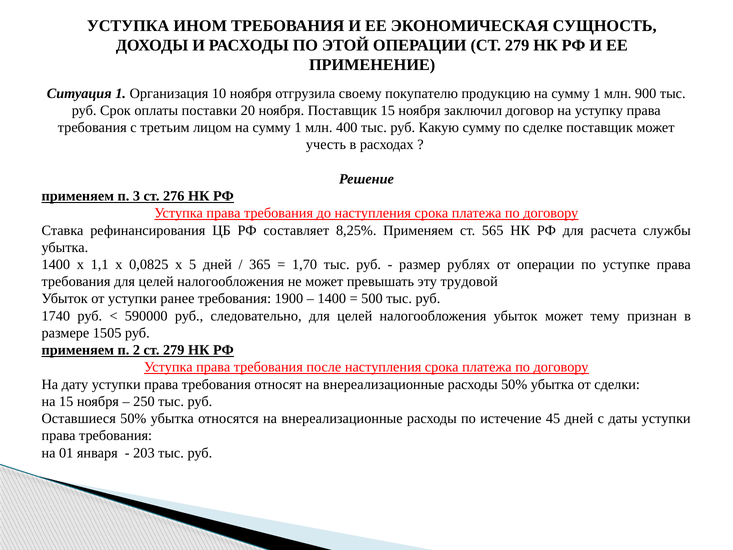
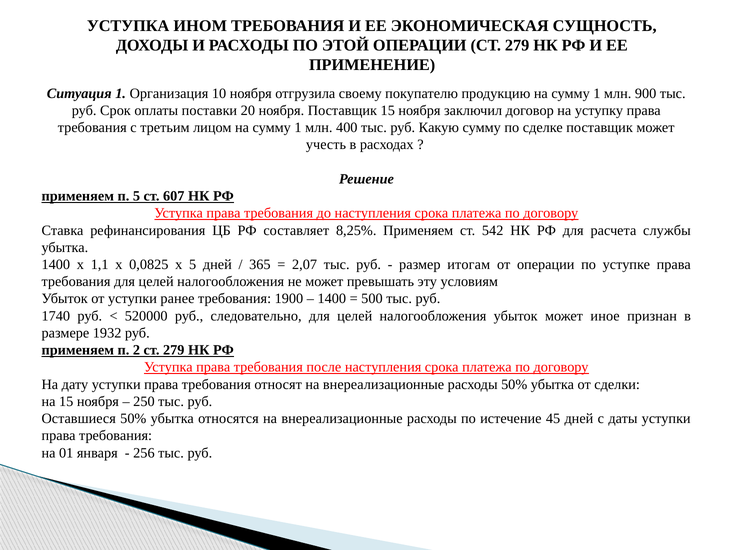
п 3: 3 -> 5 (137, 196)
276: 276 -> 607 (174, 196)
565: 565 -> 542 (493, 230)
1,70: 1,70 -> 2,07 (305, 264)
рублях: рублях -> итогам (469, 264)
трудовой: трудовой -> условиям (469, 282)
590000: 590000 -> 520000 (146, 316)
тему: тему -> иное (605, 316)
1505: 1505 -> 1932 (107, 333)
203: 203 -> 256 (144, 453)
